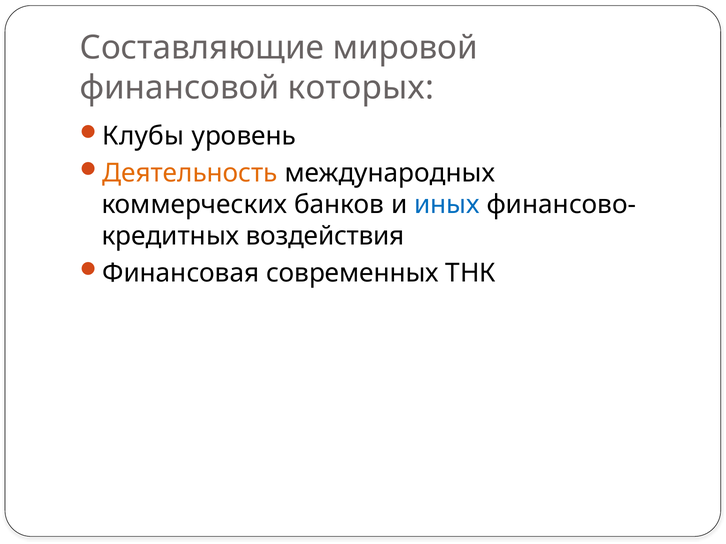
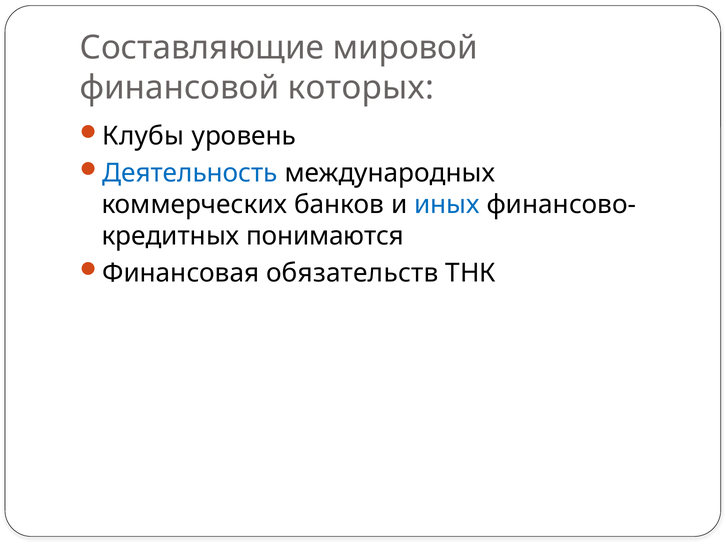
Деятельность colour: orange -> blue (190, 173)
воздействия: воздействия -> понимаются (325, 236)
современных: современных -> обязательств (352, 274)
